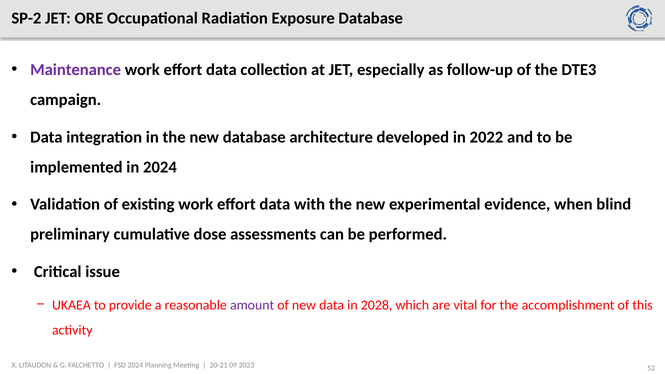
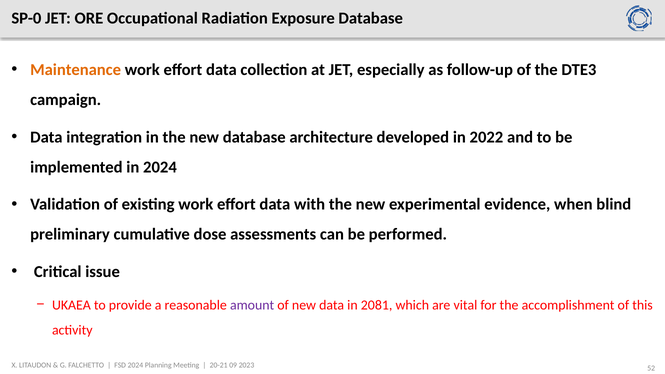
SP-2: SP-2 -> SP-0 (26, 18)
Maintenance colour: purple -> orange (76, 70)
2028: 2028 -> 2081 (377, 305)
